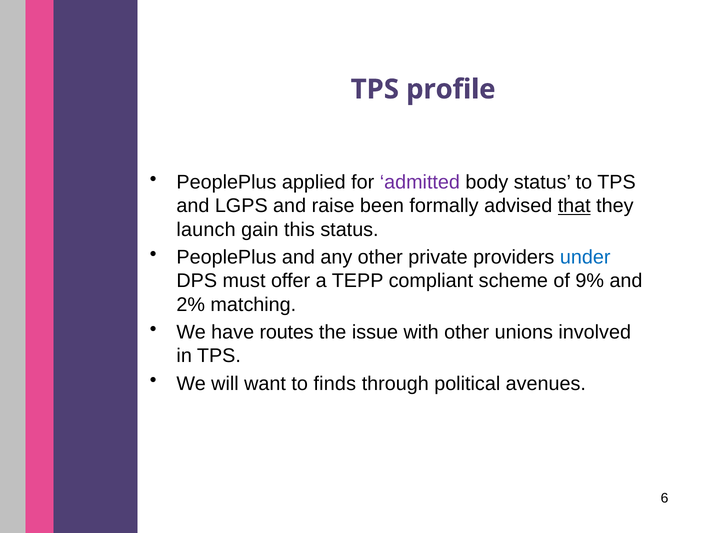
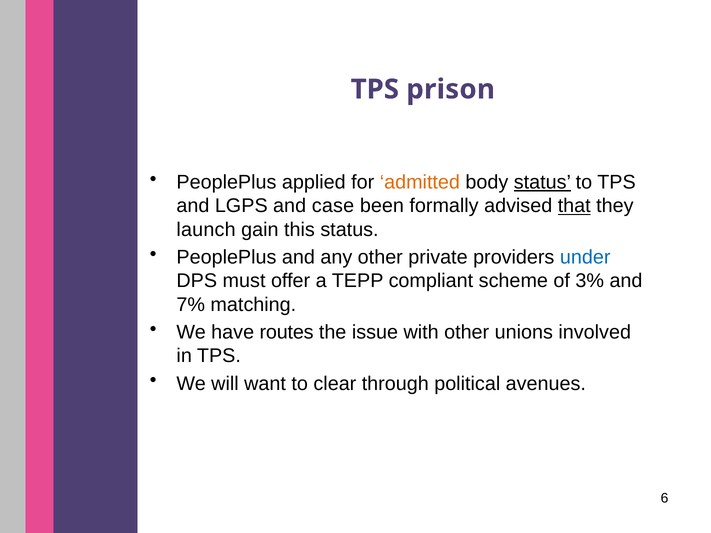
profile: profile -> prison (451, 89)
admitted colour: purple -> orange (420, 182)
status underline: none -> present (542, 182)
raise: raise -> case (333, 206)
9%: 9% -> 3% (590, 281)
2%: 2% -> 7% (191, 305)
finds: finds -> clear (335, 384)
